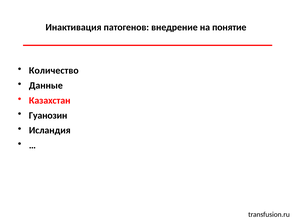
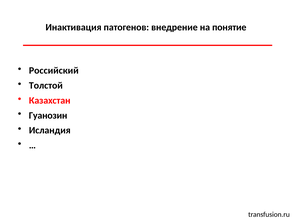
Количество: Количество -> Российский (54, 70)
Данные: Данные -> Толстой (46, 85)
